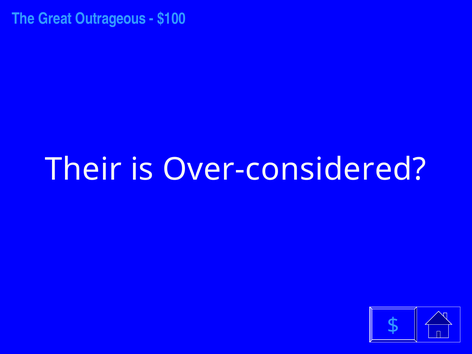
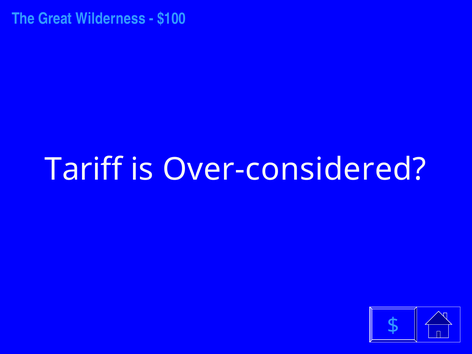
Outrageous: Outrageous -> Wilderness (111, 19)
Their: Their -> Tariff (83, 169)
